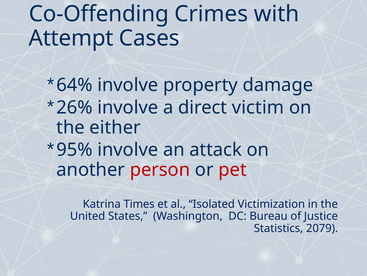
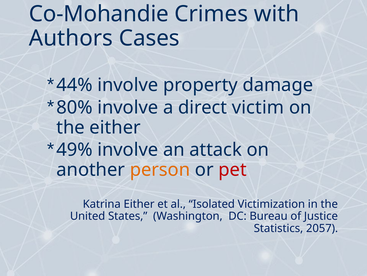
Co-Offending: Co-Offending -> Co-Mohandie (99, 14)
Attempt: Attempt -> Authors (71, 38)
64%: 64% -> 44% (75, 85)
26%: 26% -> 80% (75, 107)
95%: 95% -> 49% (75, 149)
person colour: red -> orange (160, 169)
Katrina Times: Times -> Either (139, 204)
2079: 2079 -> 2057 (322, 228)
